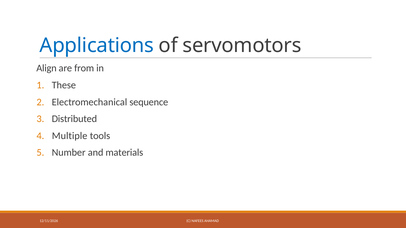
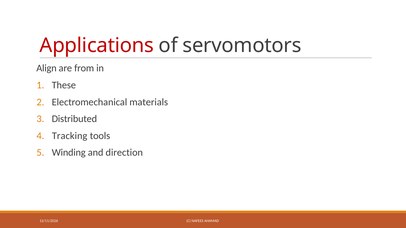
Applications colour: blue -> red (97, 45)
sequence: sequence -> materials (149, 102)
Multiple: Multiple -> Tracking (70, 136)
Number: Number -> Winding (69, 153)
materials: materials -> direction (124, 153)
